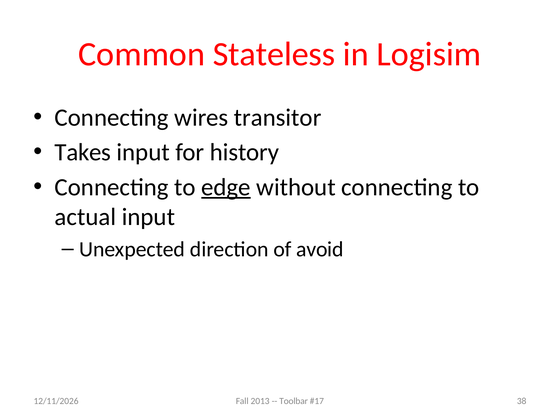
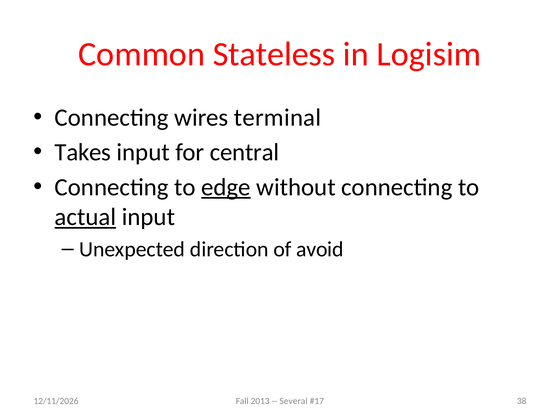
transitor: transitor -> terminal (278, 117)
history: history -> central (244, 152)
actual underline: none -> present (85, 217)
Toolbar: Toolbar -> Several (294, 401)
